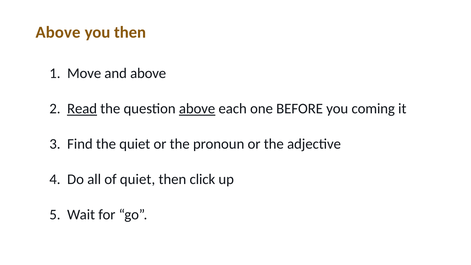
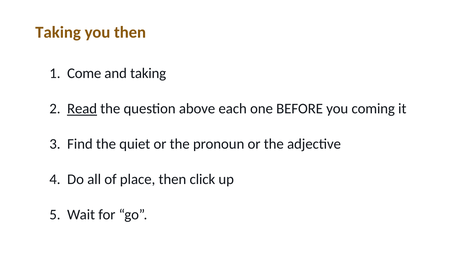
Above: Above -> Taking (58, 32)
Move: Move -> Come (84, 73)
and above: above -> taking (148, 73)
above underline: present -> none (197, 109)
of quiet: quiet -> place (138, 179)
